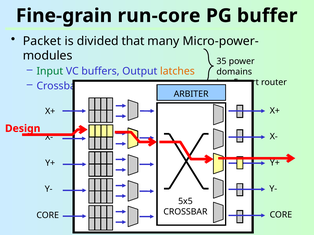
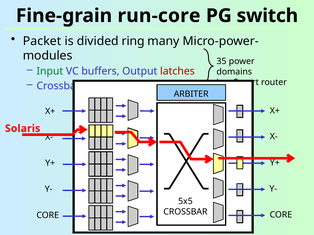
buffer: buffer -> switch (267, 16)
that: that -> ring (133, 41)
latches colour: orange -> red (177, 71)
Design: Design -> Solaris (23, 129)
